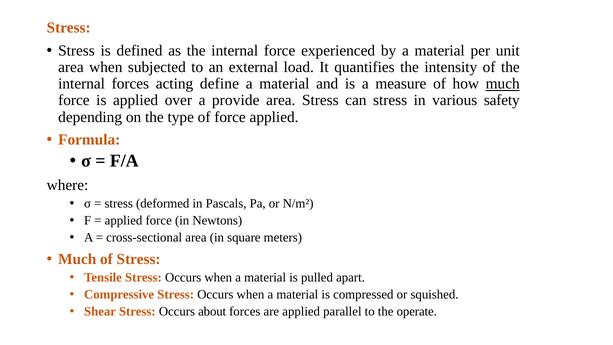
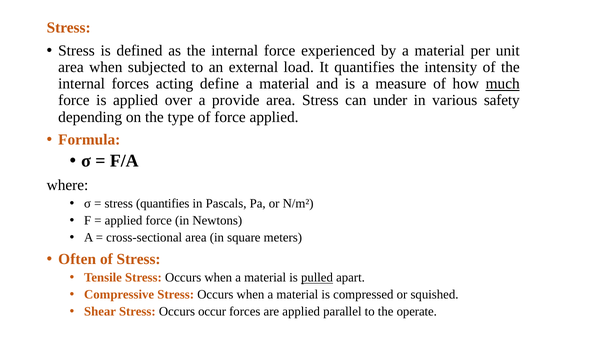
can stress: stress -> under (390, 100)
stress deformed: deformed -> quantifies (163, 204)
Much: Much -> Often (77, 259)
pulled underline: none -> present (317, 278)
about: about -> occur (212, 312)
